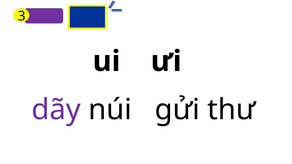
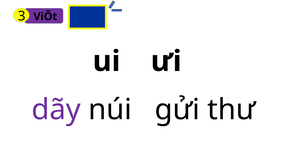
ViÕt colour: purple -> black (45, 17)
